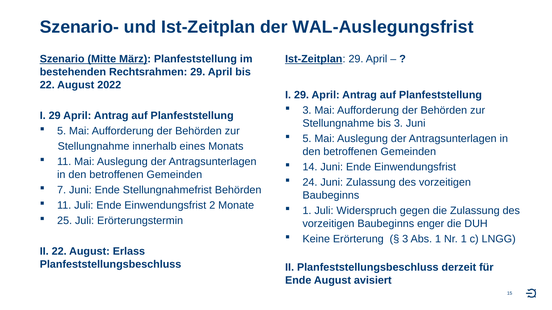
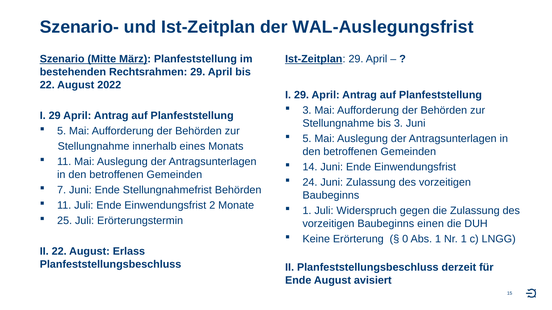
enger: enger -> einen (431, 224)
3: 3 -> 0 (405, 239)
